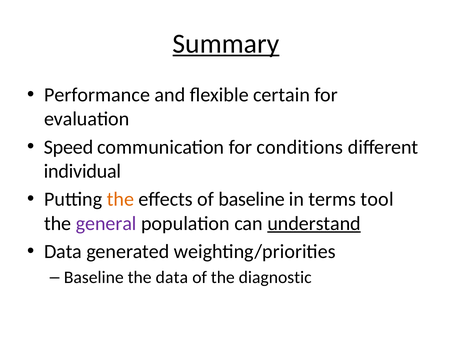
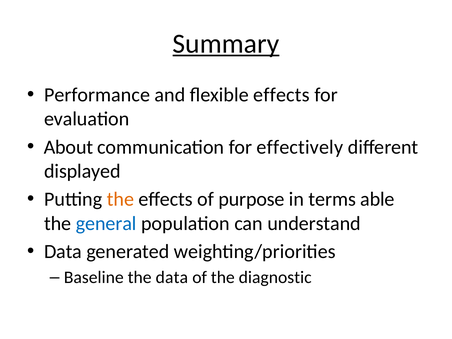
flexible certain: certain -> effects (281, 95)
Speed: Speed -> About (68, 147)
conditions: conditions -> effectively (300, 147)
individual: individual -> displayed (82, 171)
of baseline: baseline -> purpose (252, 199)
tool: tool -> able (377, 199)
general colour: purple -> blue (106, 223)
understand underline: present -> none (314, 223)
